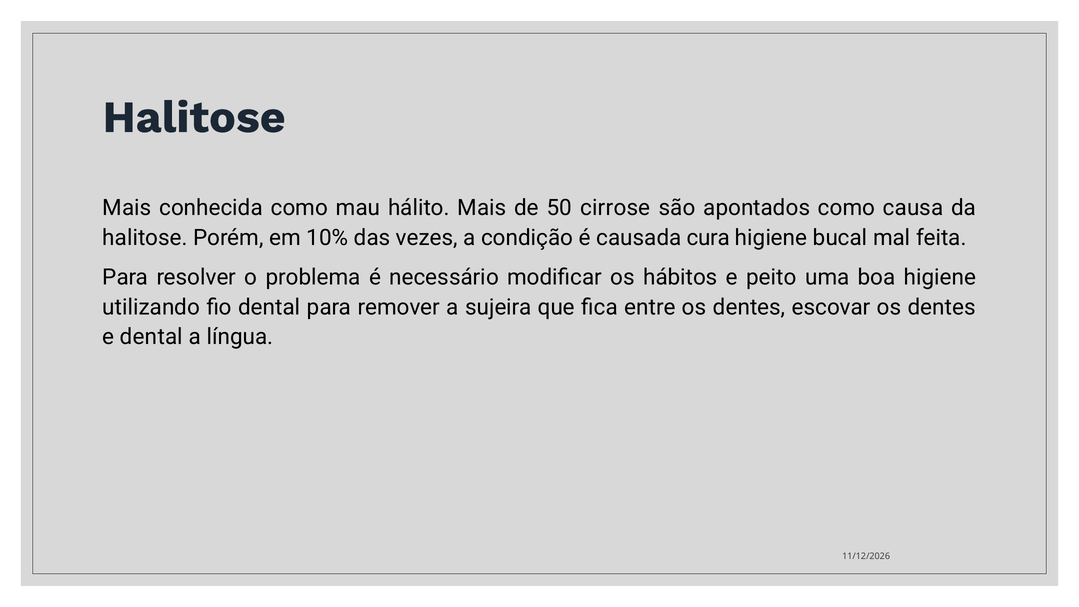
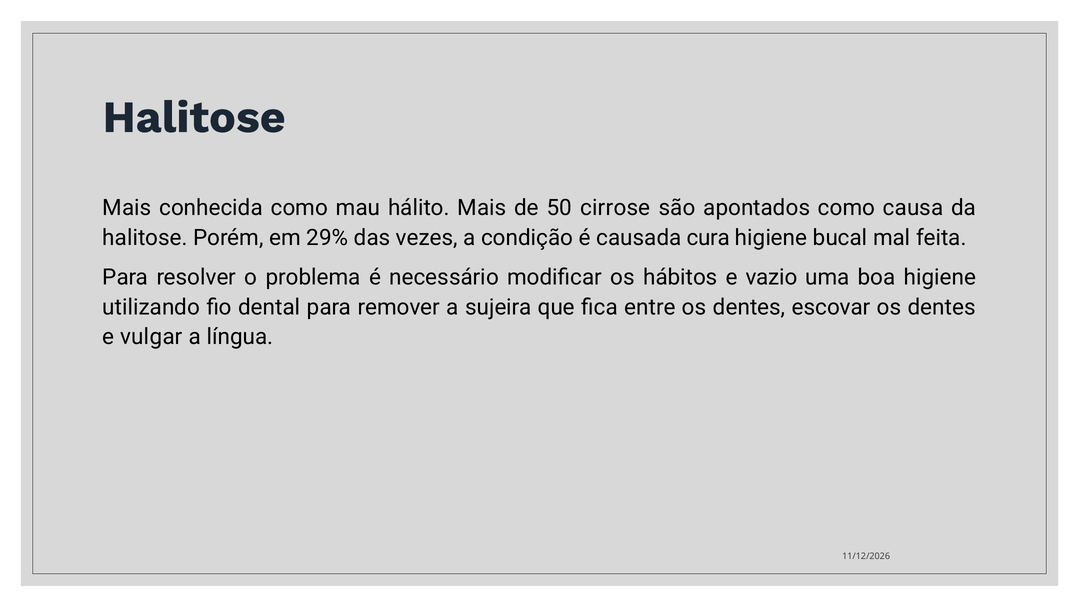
10%: 10% -> 29% (327, 238)
peito: peito -> vazio (772, 277)
e dental: dental -> vulgar (151, 337)
